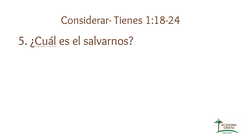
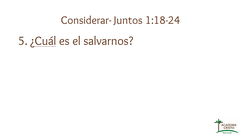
Tienes: Tienes -> Juntos (128, 20)
